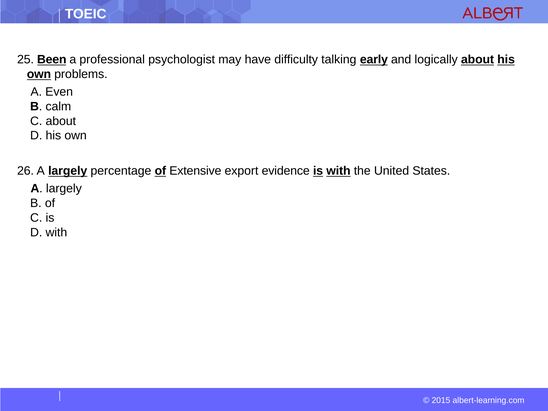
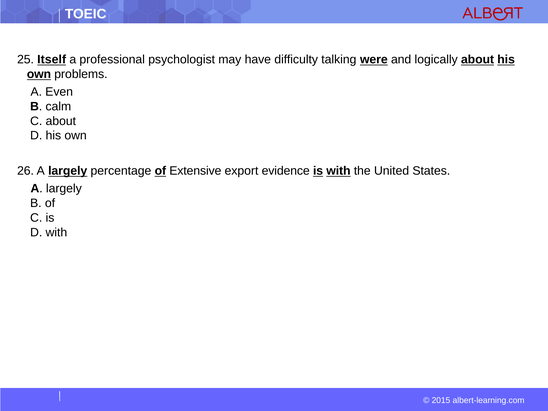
Been: Been -> Itself (52, 60)
early: early -> were (374, 60)
